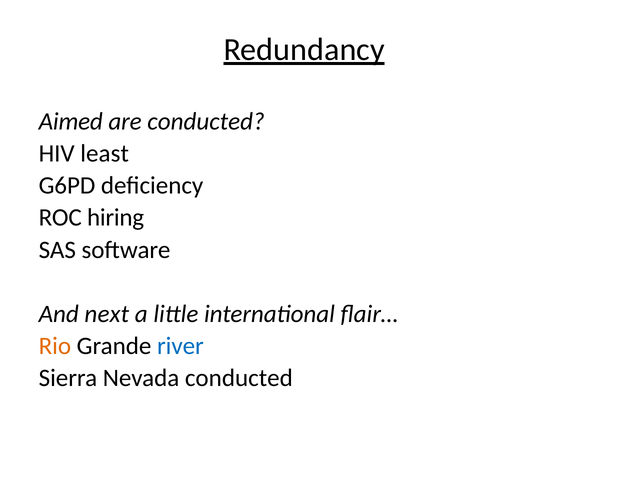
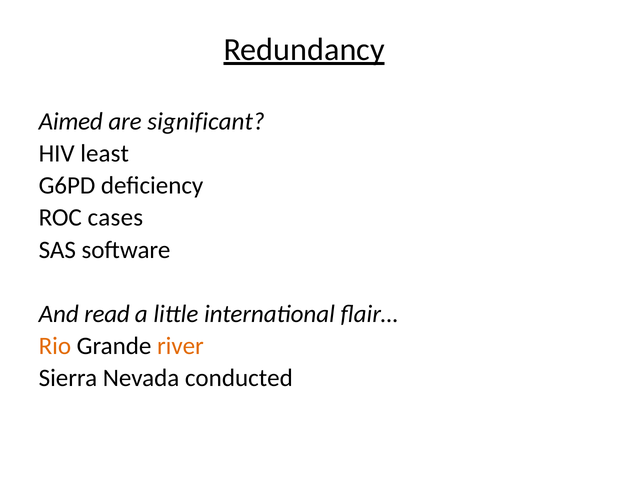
are conducted: conducted -> significant (206, 121)
hiring: hiring -> cases (115, 218)
next: next -> read (107, 314)
river colour: blue -> orange (180, 346)
